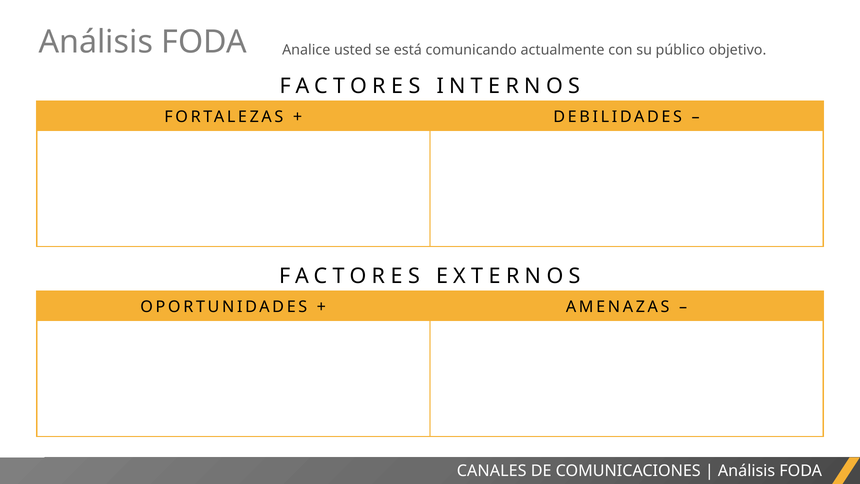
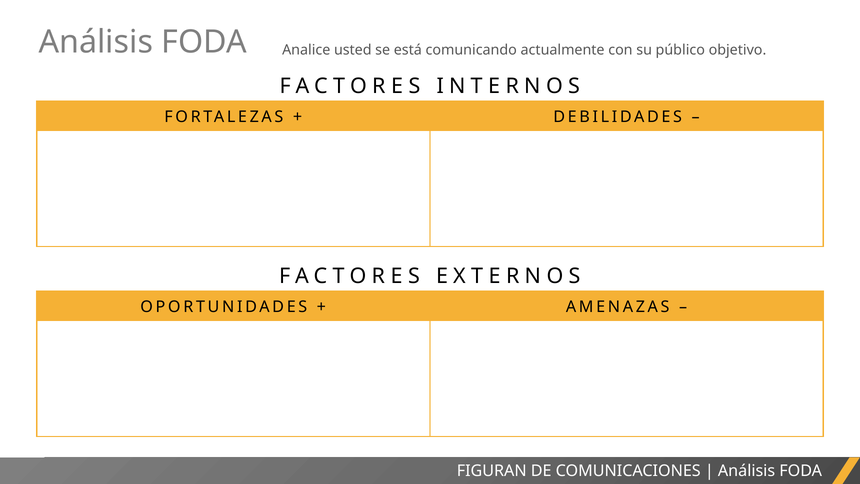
CANALES: CANALES -> FIGURAN (492, 471)
